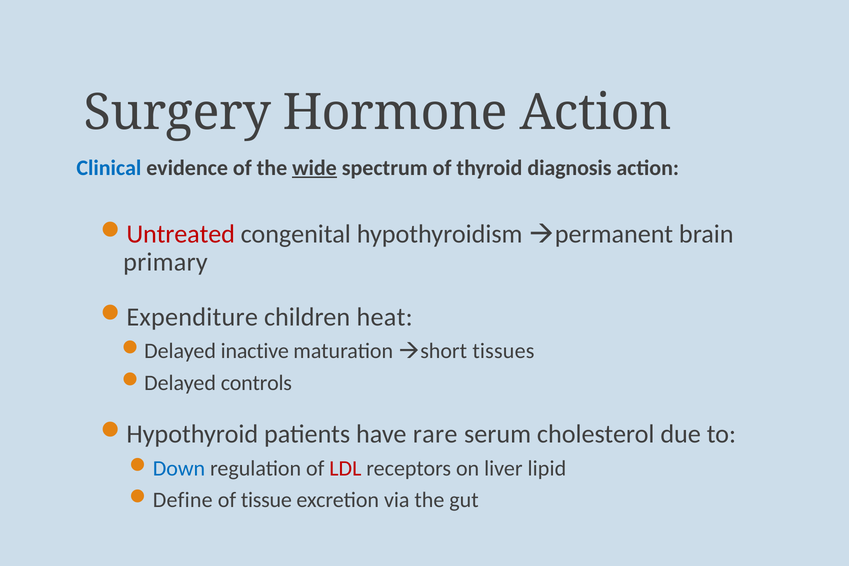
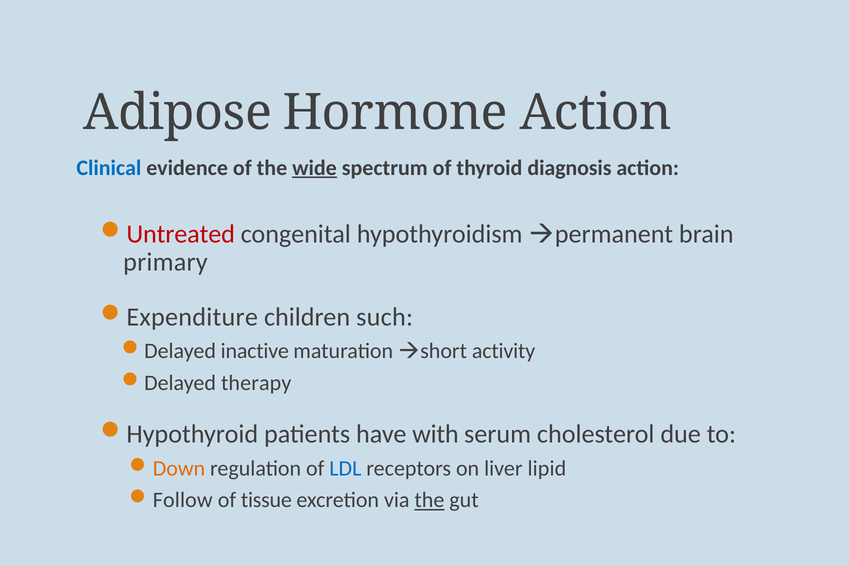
Surgery: Surgery -> Adipose (178, 113)
heat: heat -> such (385, 317)
tissues: tissues -> activity (504, 351)
controls: controls -> therapy (256, 383)
rare: rare -> with (435, 434)
Down colour: blue -> orange (179, 468)
LDL colour: red -> blue (345, 468)
Define: Define -> Follow (183, 500)
the underline: none -> present (429, 500)
